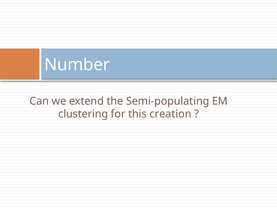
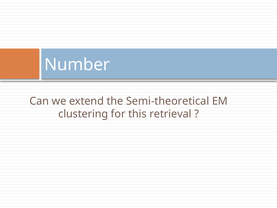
Semi-populating: Semi-populating -> Semi-theoretical (168, 101)
creation: creation -> retrieval (171, 114)
